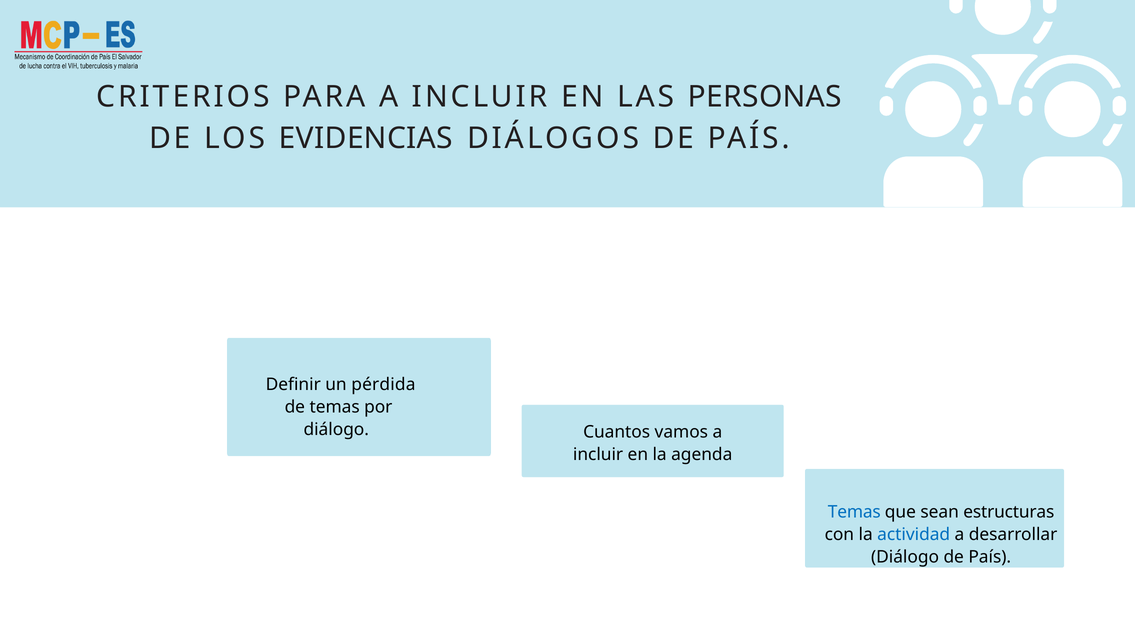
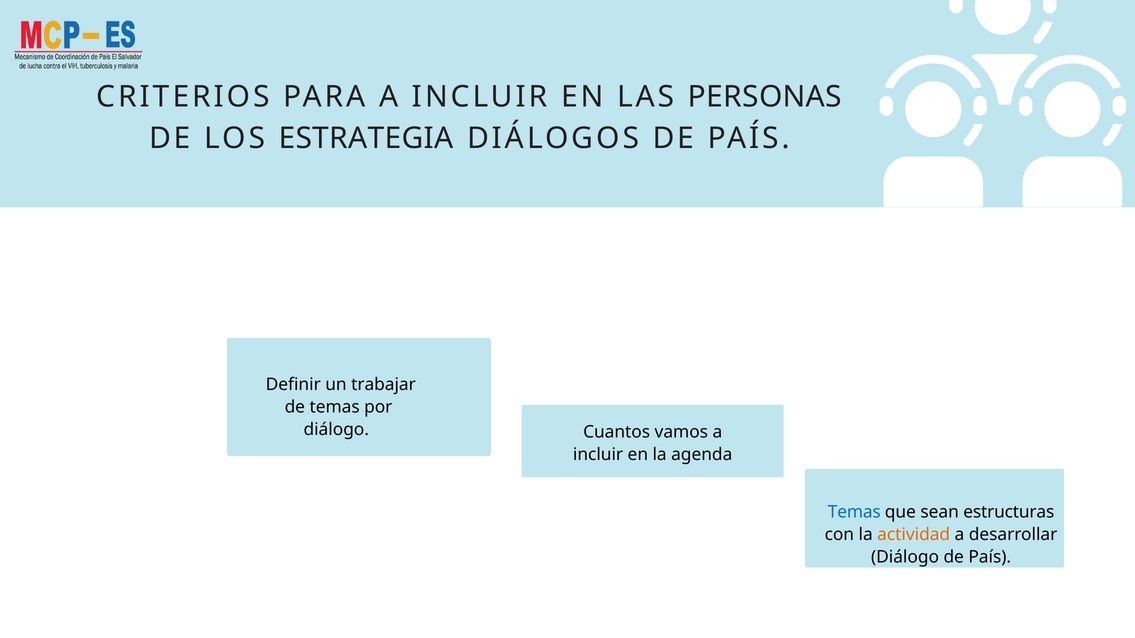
EVIDENCIAS: EVIDENCIAS -> ESTRATEGIA (366, 138)
pérdida: pérdida -> trabajar (384, 385)
actividad colour: blue -> orange (914, 535)
